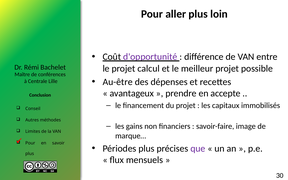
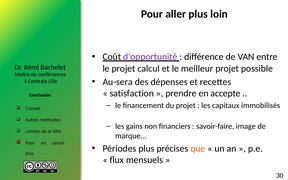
Au-être: Au-être -> Au-sera (118, 82)
avantageux: avantageux -> satisfaction (132, 93)
que colour: purple -> orange (198, 148)
